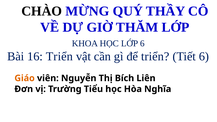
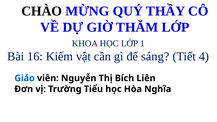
LỚP 6: 6 -> 1 (142, 44)
16 Triển: Triển -> Kiếm (59, 56)
để triển: triển -> sáng (155, 56)
Tiết 6: 6 -> 4 (204, 56)
Giáo colour: orange -> blue (25, 78)
